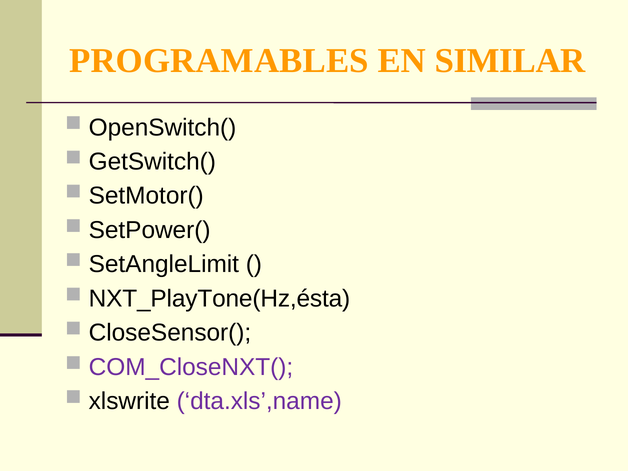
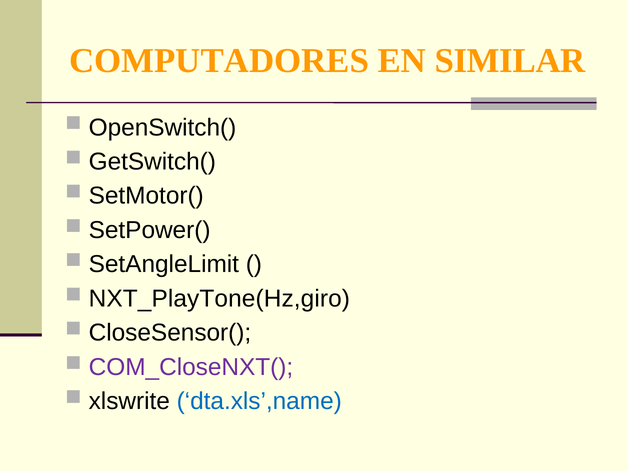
PROGRAMABLES: PROGRAMABLES -> COMPUTADORES (219, 61)
NXT_PlayTone(Hz,ésta: NXT_PlayTone(Hz,ésta -> NXT_PlayTone(Hz,giro (219, 299)
dta.xls’,name colour: purple -> blue (259, 401)
